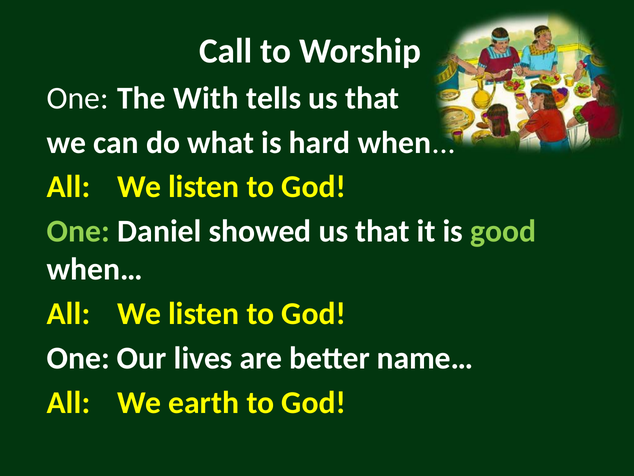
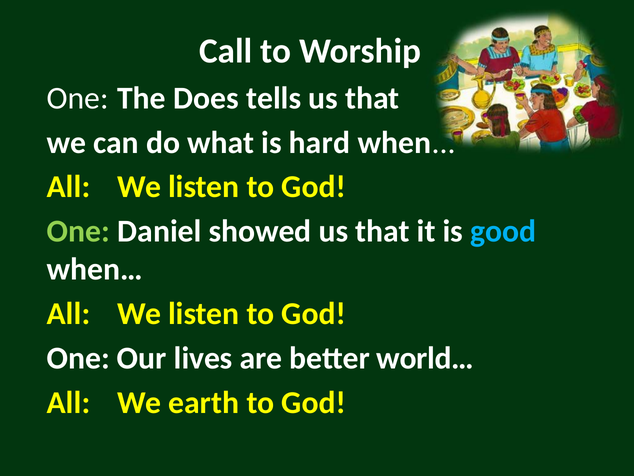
With: With -> Does (206, 98)
good colour: light green -> light blue (503, 231)
name…: name… -> world… (425, 358)
